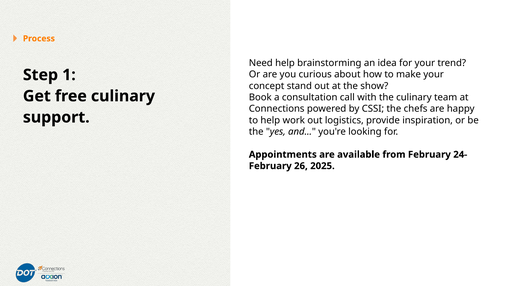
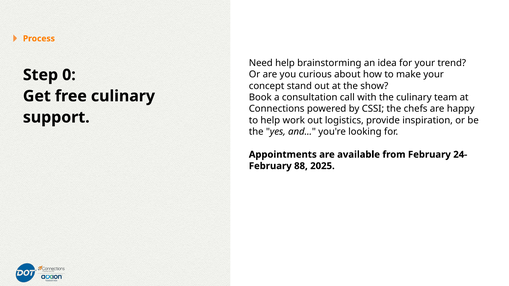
1: 1 -> 0 (69, 75)
26: 26 -> 88 (301, 166)
